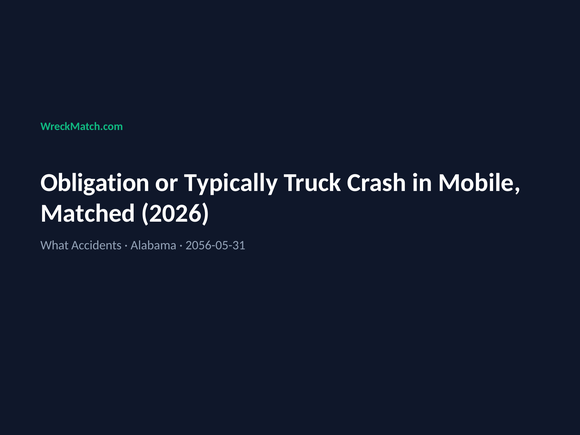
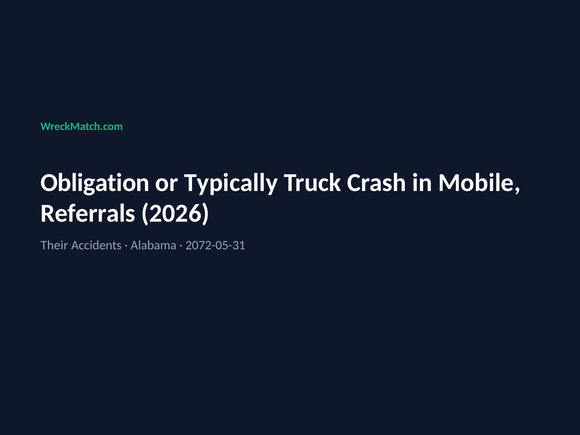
Matched: Matched -> Referrals (88, 213)
What: What -> Their (54, 245)
2056-05-31: 2056-05-31 -> 2072-05-31 (215, 245)
